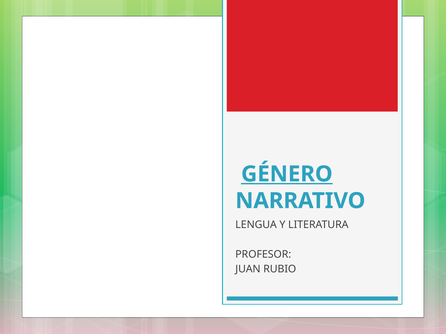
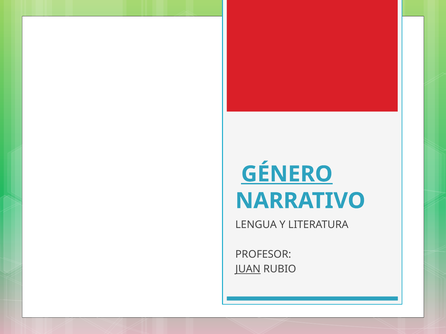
JUAN underline: none -> present (248, 270)
